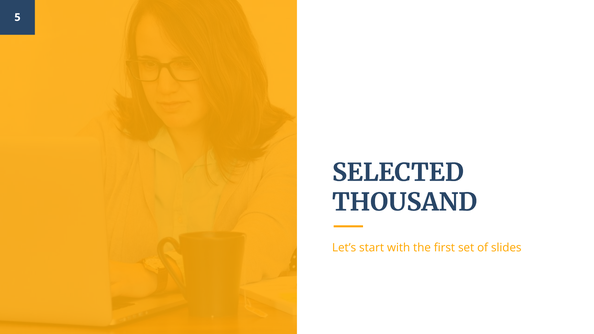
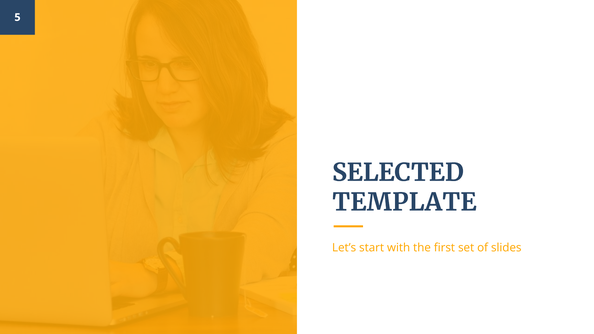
THOUSAND: THOUSAND -> TEMPLATE (404, 202)
